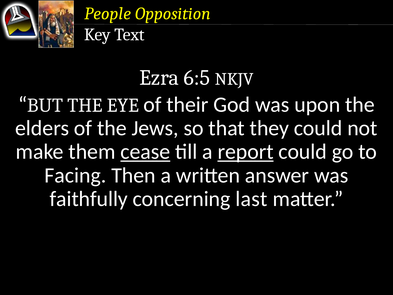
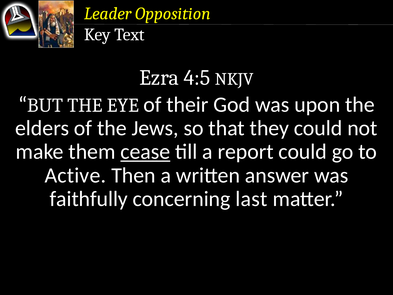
People: People -> Leader (108, 14)
6:5: 6:5 -> 4:5 (197, 78)
report underline: present -> none (246, 152)
Facing: Facing -> Active (75, 175)
